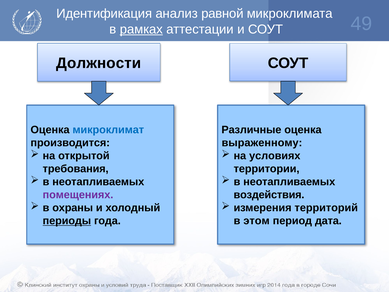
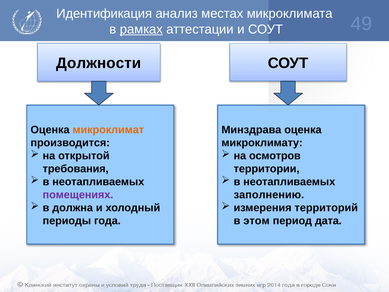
равной: равной -> местах (222, 14)
микроклимат colour: blue -> orange (108, 130)
Различные: Различные -> Минздрава (251, 130)
выраженному: выраженному -> микроклимату (262, 143)
условиях: условиях -> осмотров (275, 156)
воздействия: воздействия -> заполнению (269, 195)
охраны: охраны -> должна (73, 208)
периоды underline: present -> none (67, 221)
